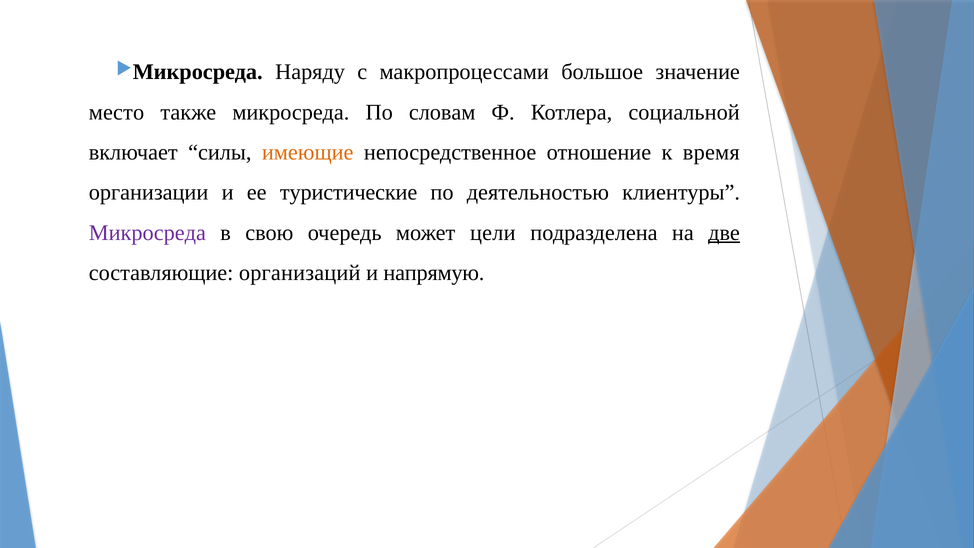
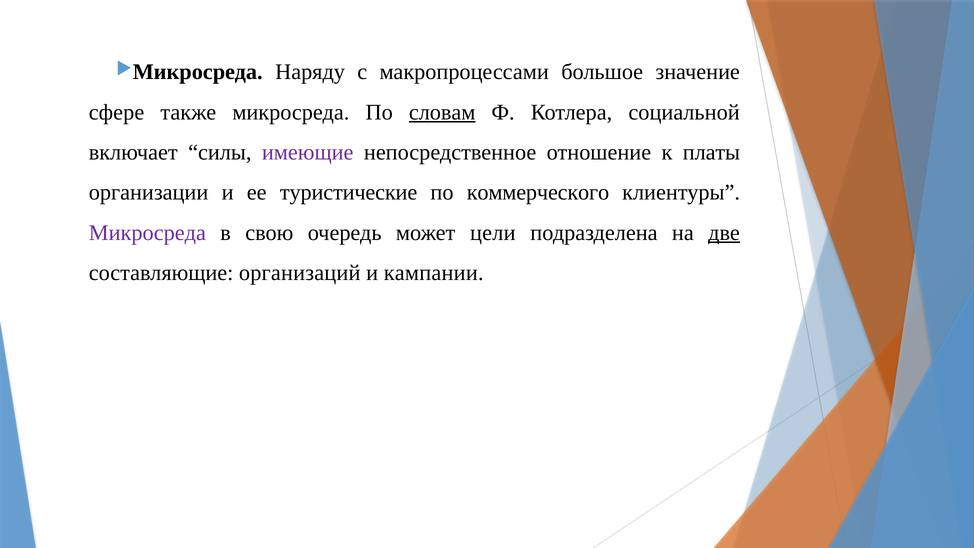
место: место -> сфере (117, 112)
словам underline: none -> present (442, 112)
имеющие colour: orange -> purple (308, 152)
время: время -> платы (711, 152)
деятельностью: деятельностью -> коммерческого (538, 193)
напрямую: напрямую -> кампании (434, 273)
